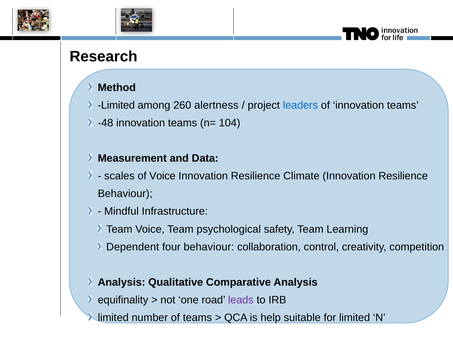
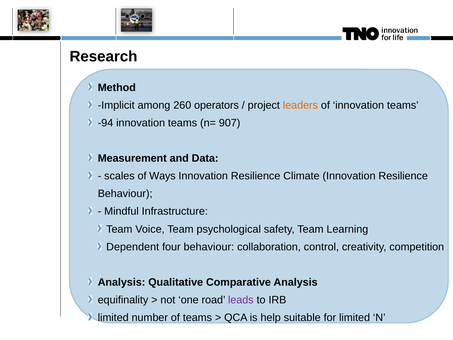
Limited: Limited -> Implicit (116, 105)
alertness: alertness -> operators (217, 105)
leaders colour: blue -> orange (300, 105)
-48: -48 -> -94 (105, 123)
104: 104 -> 907 (230, 123)
of Voice: Voice -> Ways (162, 176)
